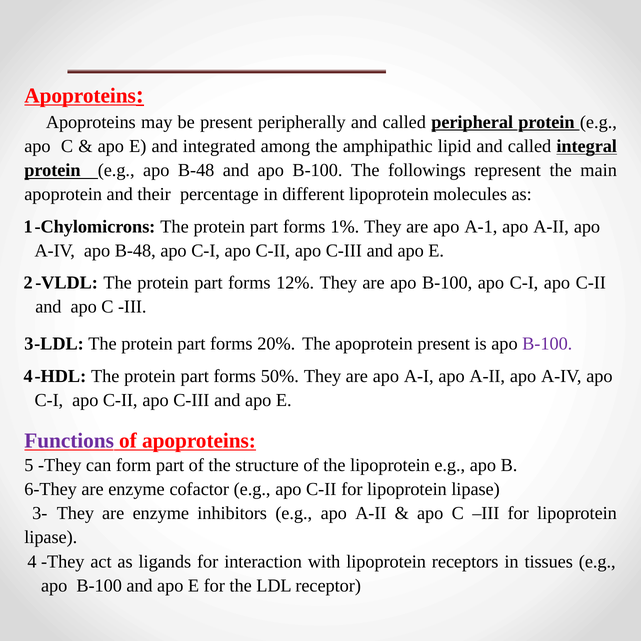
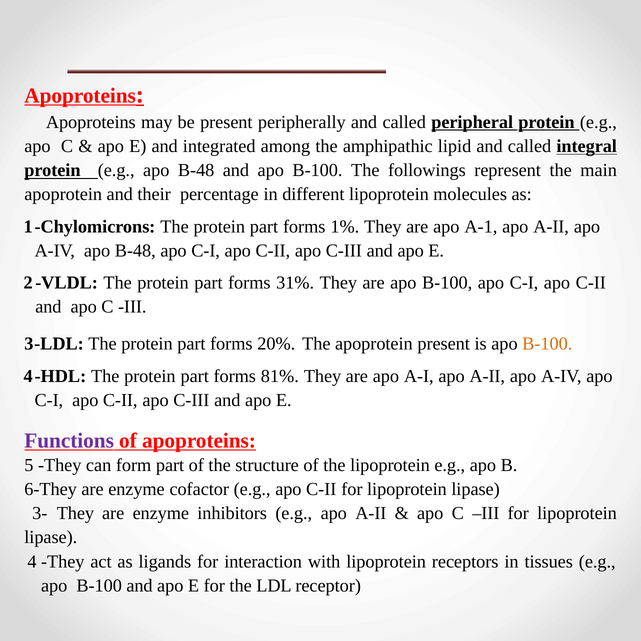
12%: 12% -> 31% (295, 283)
B-100 colour: purple -> orange (547, 344)
50%: 50% -> 81% (280, 376)
